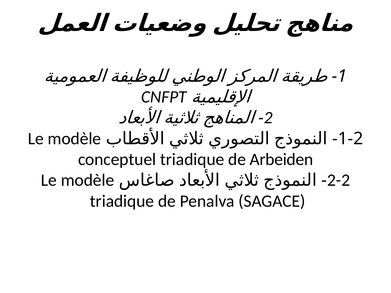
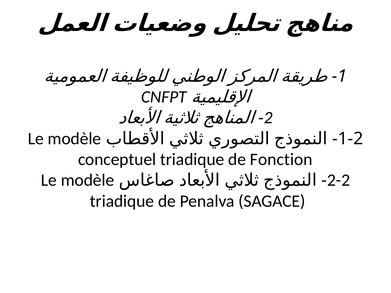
Arbeiden: Arbeiden -> Fonction (281, 160)
